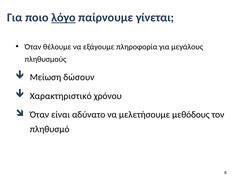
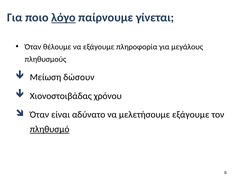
Χαρακτηριστικό: Χαρακτηριστικό -> Χιονοστοιβάδας (61, 96)
μελετήσουμε μεθόδους: μεθόδους -> εξάγουμε (191, 114)
πληθυσμό underline: none -> present (50, 129)
